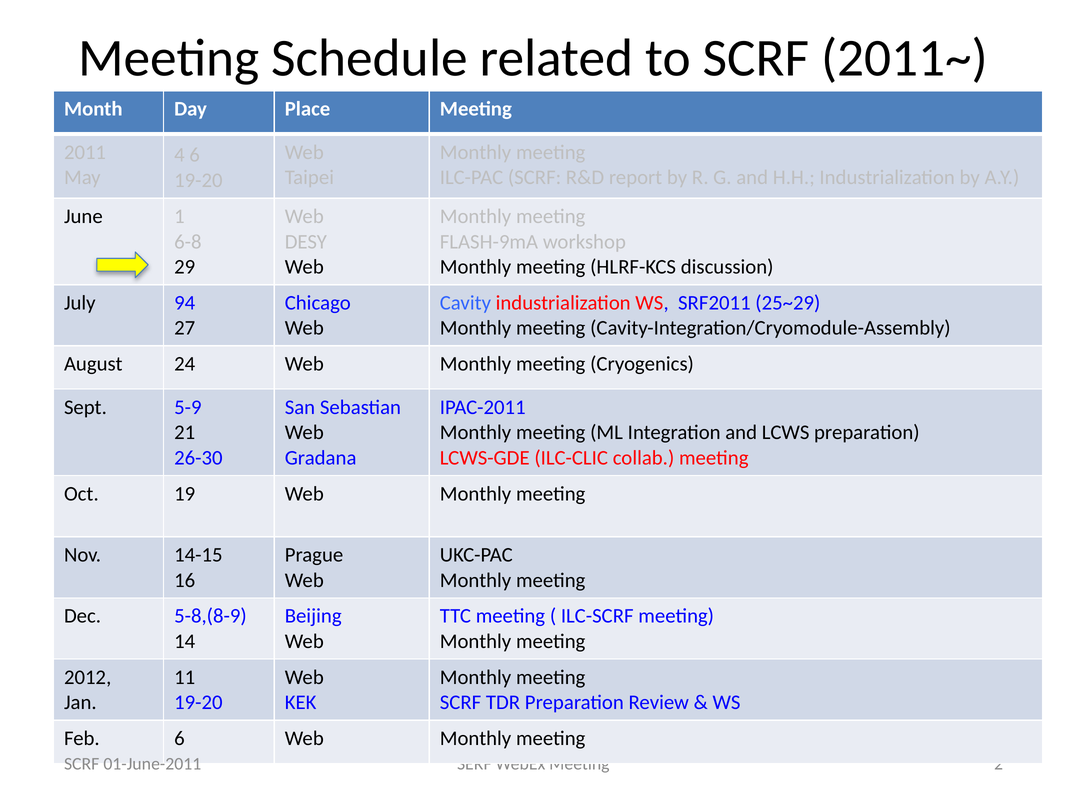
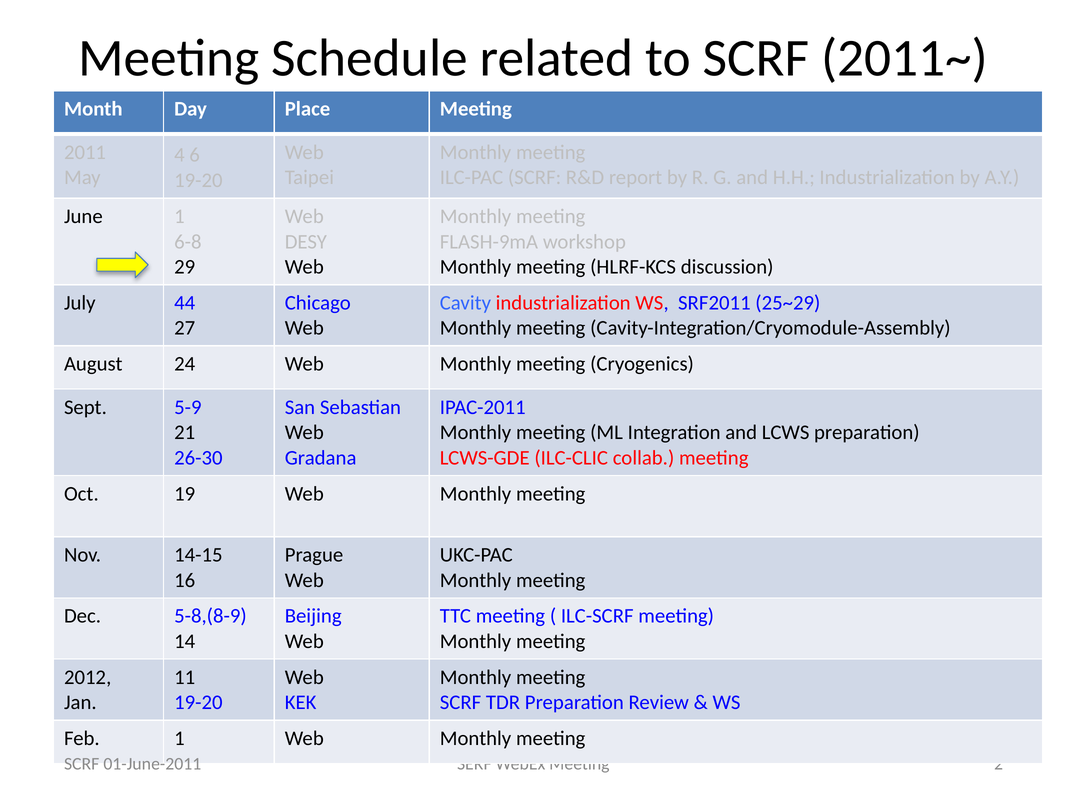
94: 94 -> 44 (185, 303)
Feb 6: 6 -> 1 (179, 739)
